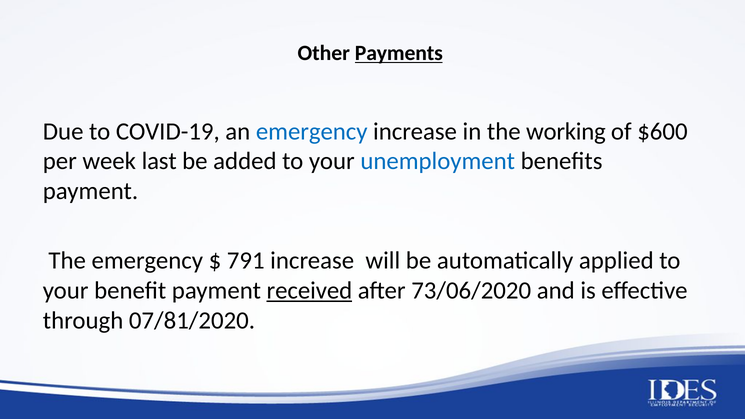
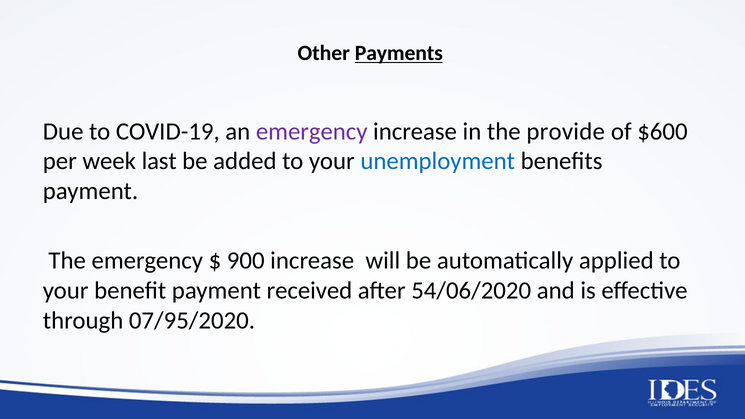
emergency colour: blue -> purple (312, 131)
working: working -> provide (566, 131)
791: 791 -> 900 (246, 261)
received underline: present -> none (309, 291)
73/06/2020: 73/06/2020 -> 54/06/2020 (471, 291)
07/81/2020: 07/81/2020 -> 07/95/2020 (192, 320)
